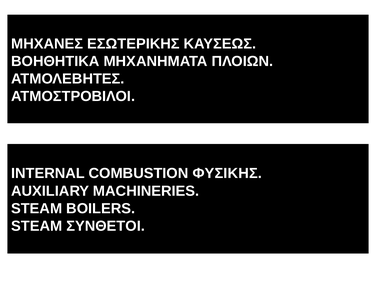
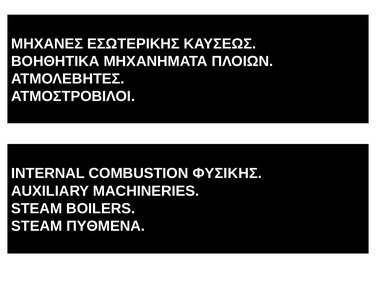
ΣΥΝΘΕΤΟΙ: ΣΥΝΘΕΤΟΙ -> ΠΥΘΜΕΝΑ (106, 226)
